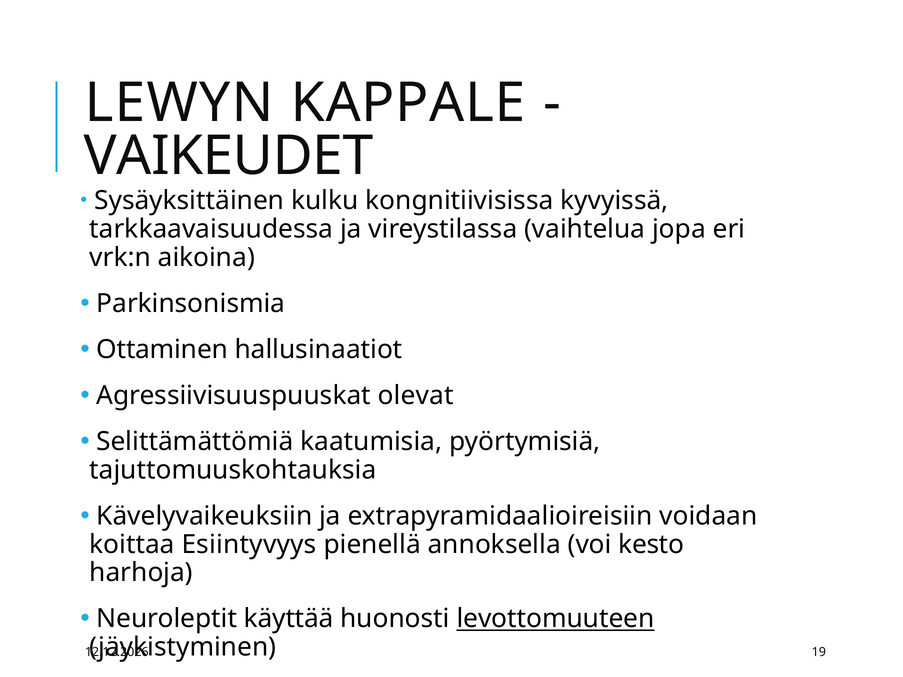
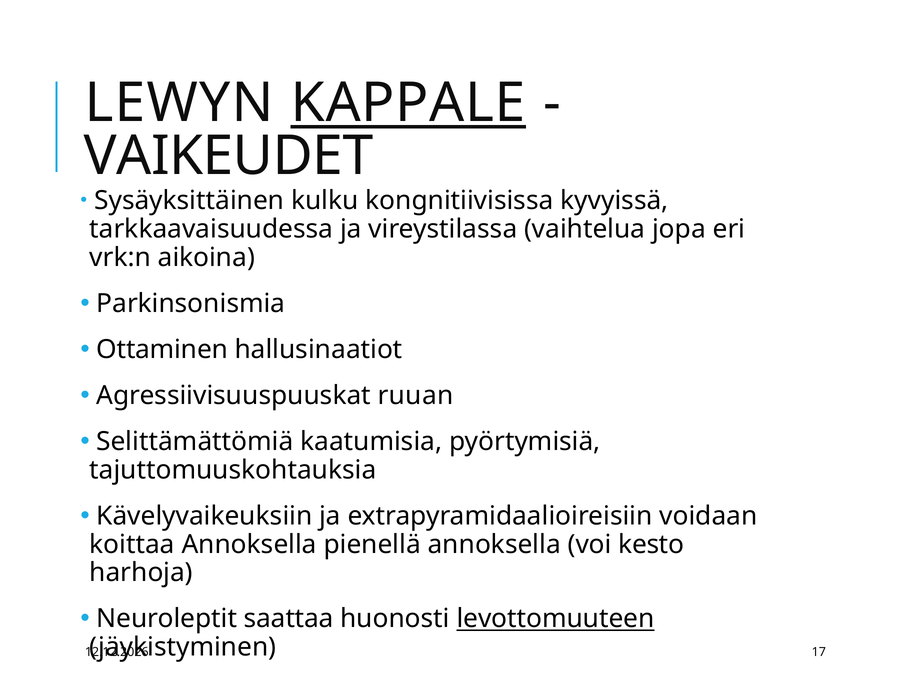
KAPPALE underline: none -> present (408, 103)
olevat: olevat -> ruuan (416, 396)
koittaa Esiintyvyys: Esiintyvyys -> Annoksella (249, 545)
käyttää: käyttää -> saattaa (289, 619)
19: 19 -> 17 (819, 652)
